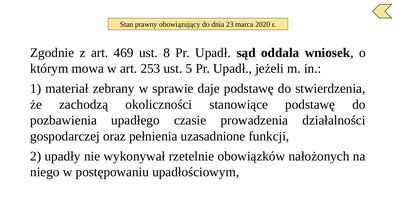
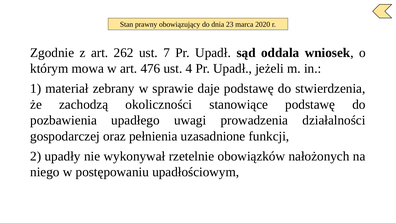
469: 469 -> 262 (124, 53)
8: 8 -> 7 (167, 53)
253: 253 -> 476 (150, 69)
5: 5 -> 4 (189, 69)
czasie: czasie -> uwagi (190, 120)
